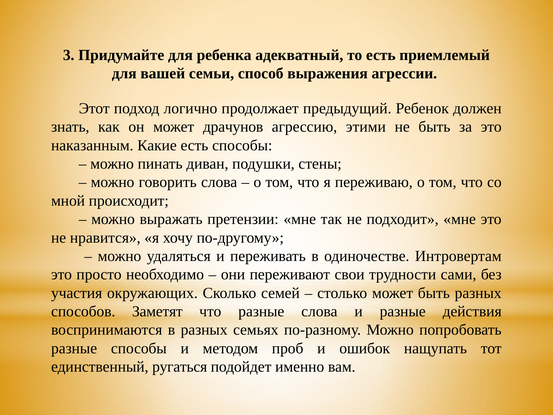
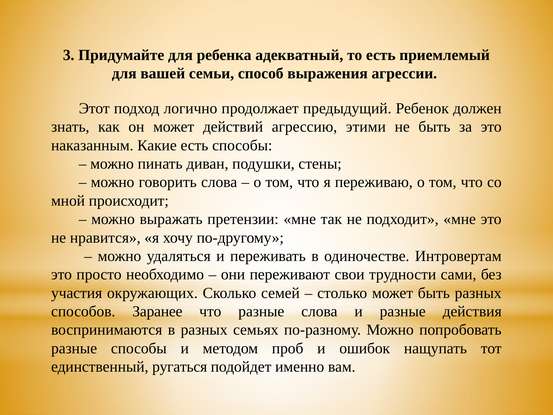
драчунов: драчунов -> действий (233, 127)
Заметят: Заметят -> Заранее (157, 311)
